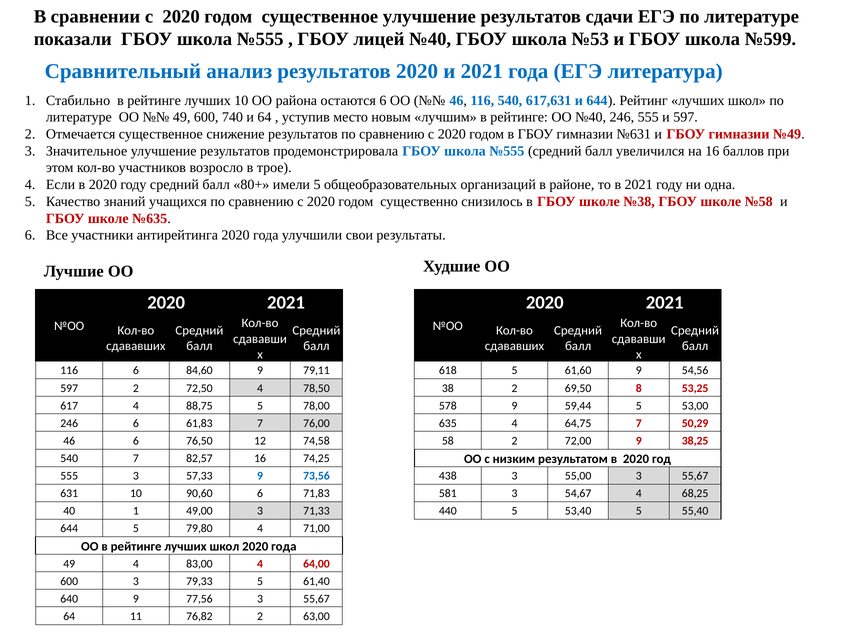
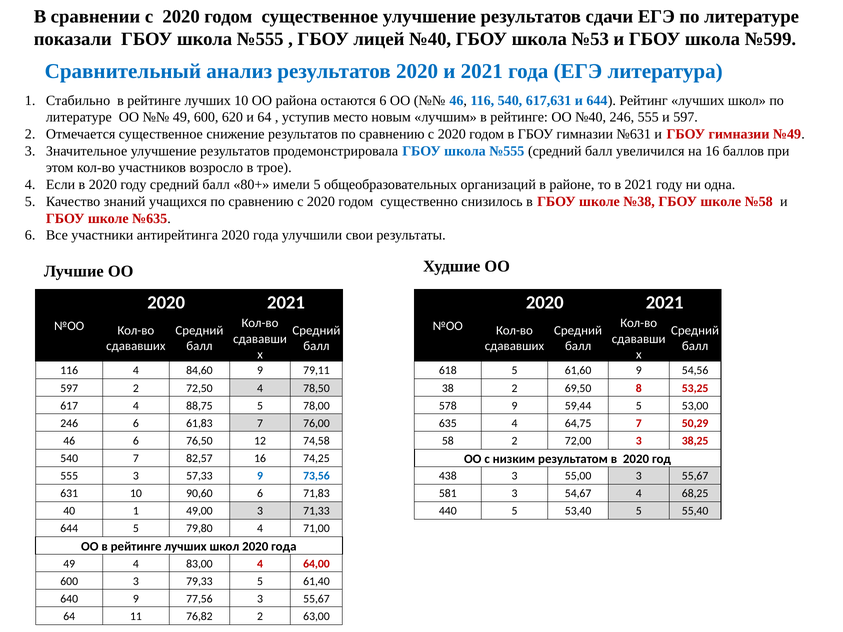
740: 740 -> 620 (232, 117)
116 6: 6 -> 4 (136, 371)
72,00 9: 9 -> 3 (639, 441)
